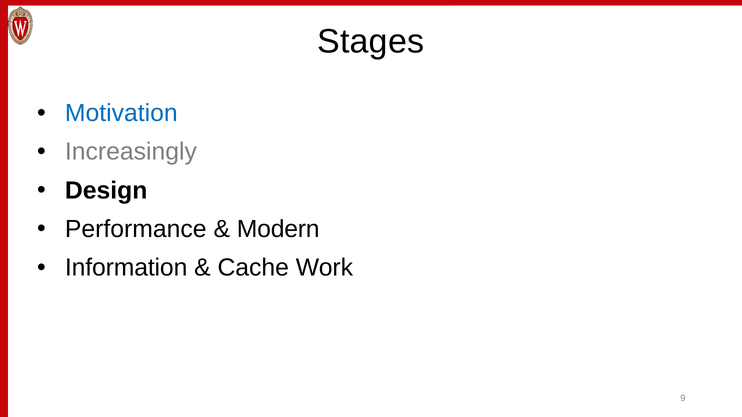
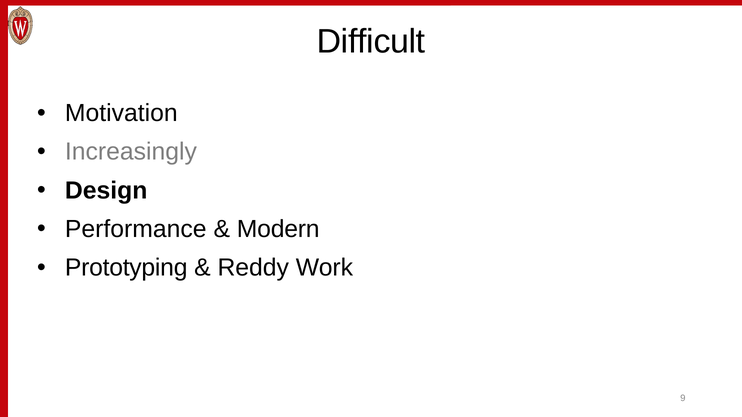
Stages: Stages -> Difficult (371, 41)
Motivation colour: blue -> black (121, 113)
Information: Information -> Prototyping (126, 268)
Cache: Cache -> Reddy (253, 268)
